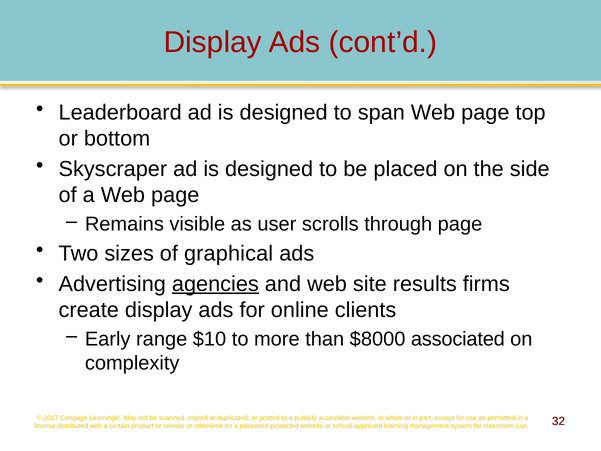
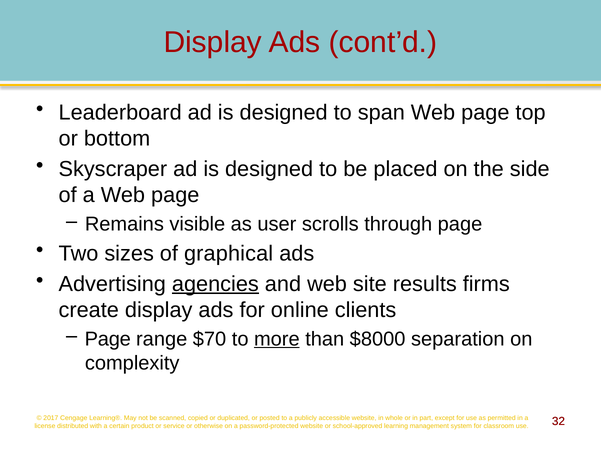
Early: Early -> Page (108, 339)
$10: $10 -> $70 (210, 339)
more underline: none -> present (277, 339)
associated: associated -> separation (458, 339)
